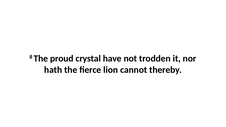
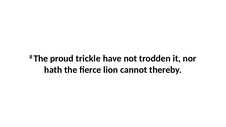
crystal: crystal -> trickle (88, 59)
